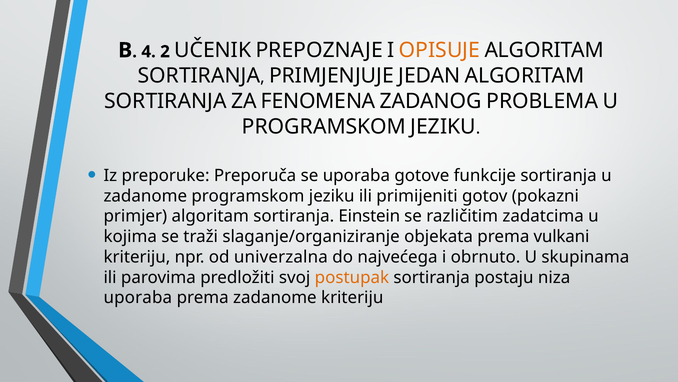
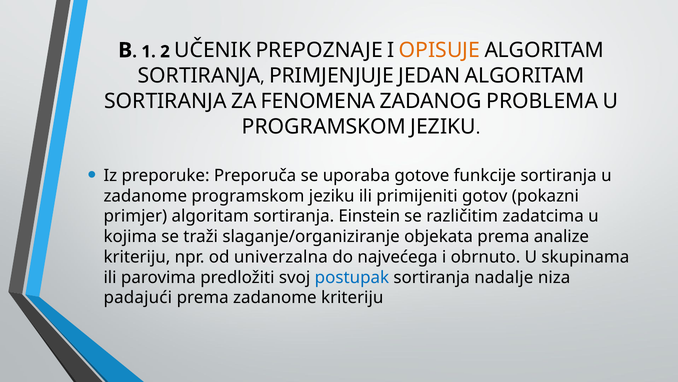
4: 4 -> 1 (149, 52)
vulkani: vulkani -> analize (561, 236)
postupak colour: orange -> blue (352, 277)
postaju: postaju -> nadalje (504, 277)
uporaba: uporaba -> padajući (138, 297)
